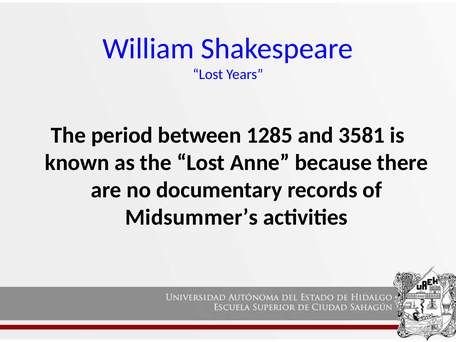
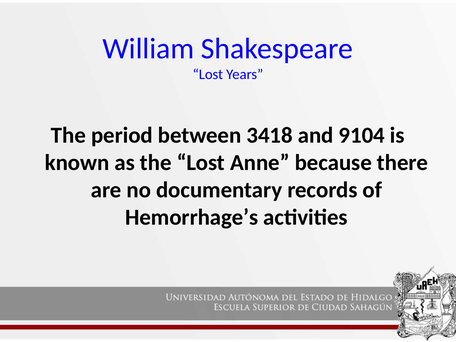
1285: 1285 -> 3418 (270, 135)
3581: 3581 -> 9104 (362, 135)
Midsummer’s: Midsummer’s -> Hemorrhage’s (192, 217)
